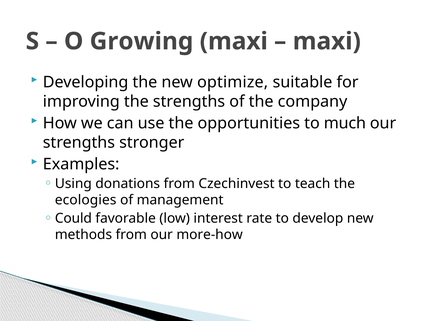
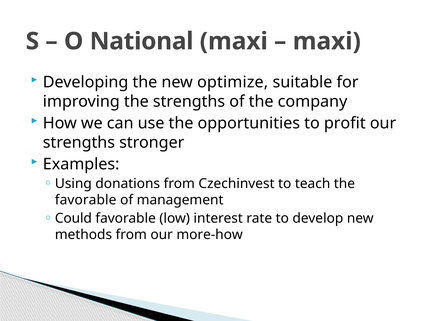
Growing: Growing -> National (142, 41)
much: much -> profit (345, 123)
ecologies: ecologies -> favorable (86, 201)
